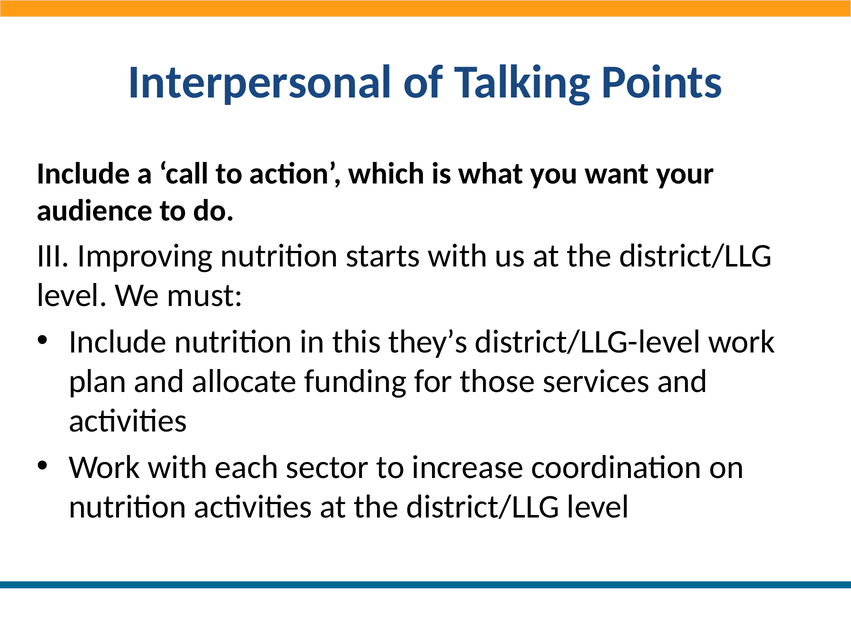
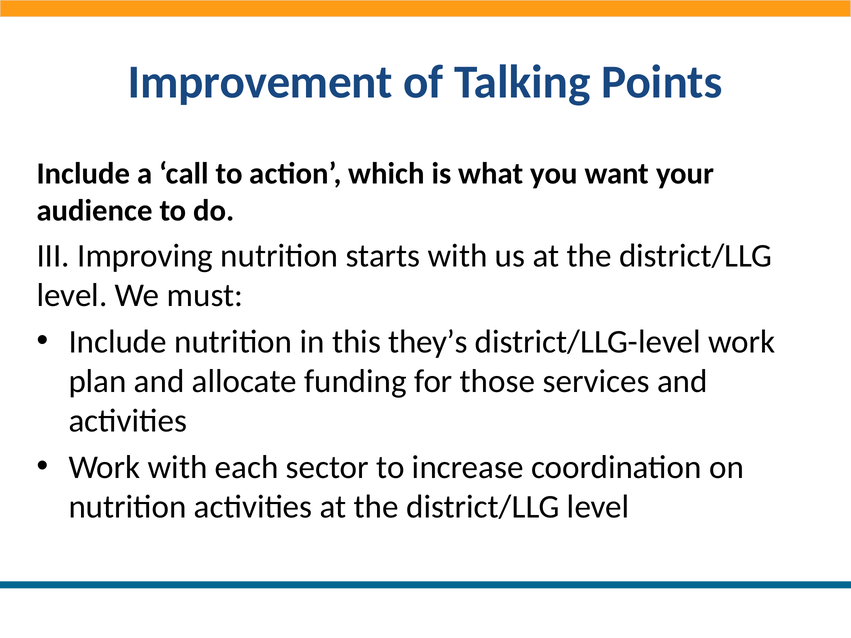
Interpersonal: Interpersonal -> Improvement (260, 82)
